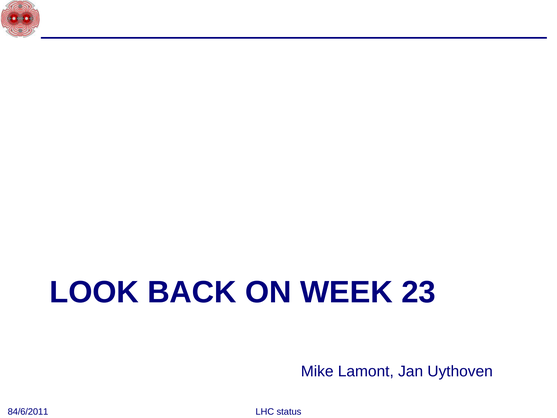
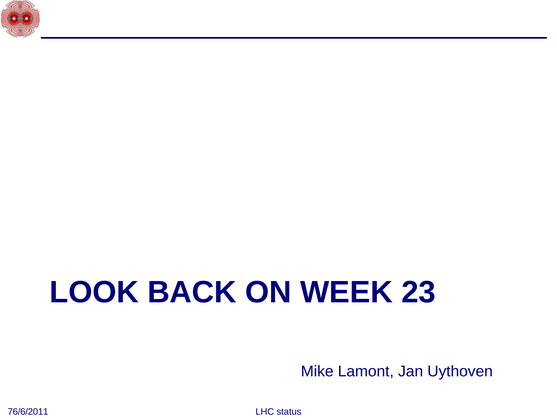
84/6/2011: 84/6/2011 -> 76/6/2011 (28, 412)
